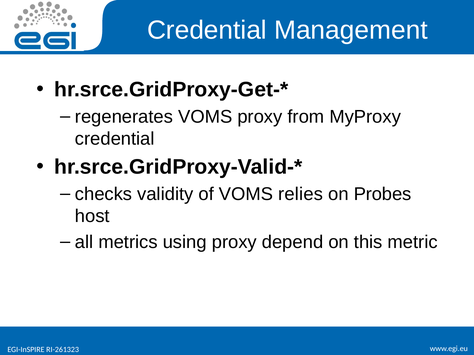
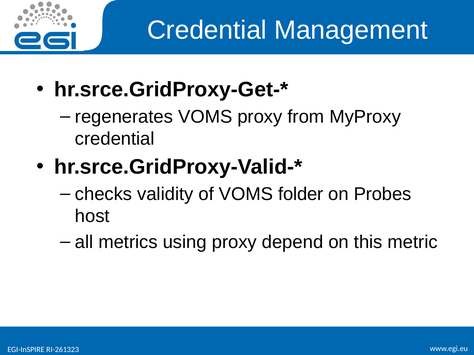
relies: relies -> folder (301, 194)
